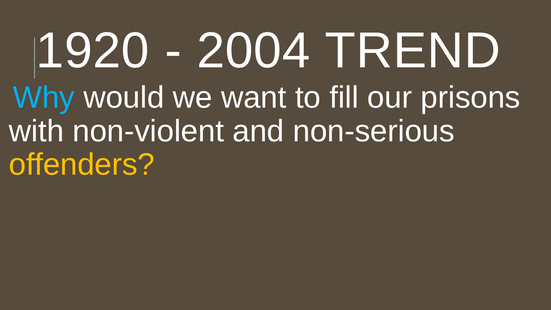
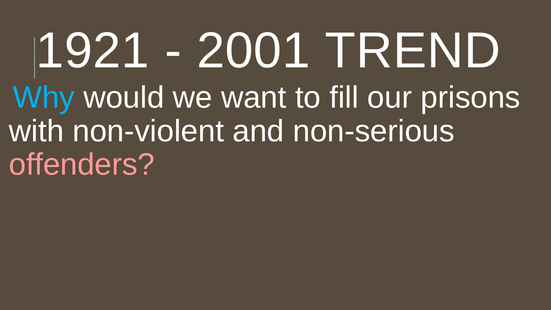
1920: 1920 -> 1921 (93, 51)
2004: 2004 -> 2001 (253, 51)
offenders colour: yellow -> pink (82, 165)
